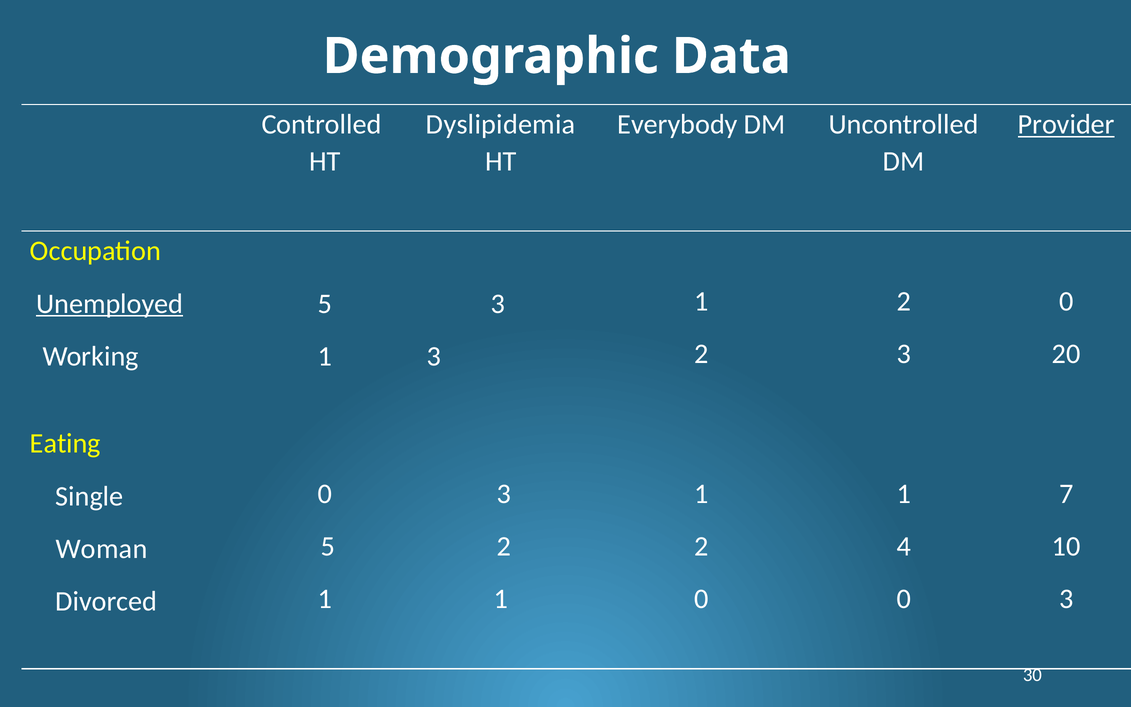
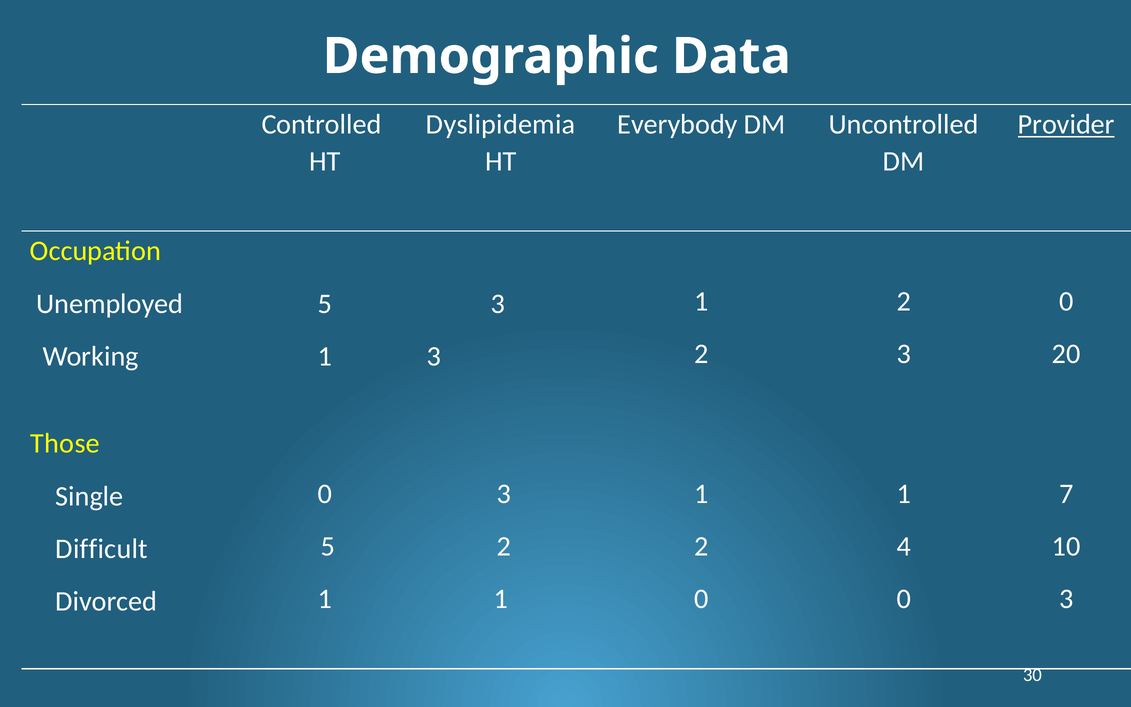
Unemployed underline: present -> none (110, 304)
Eating: Eating -> Those (65, 443)
Woman: Woman -> Difficult (102, 549)
